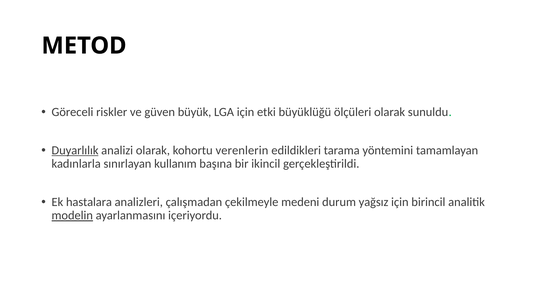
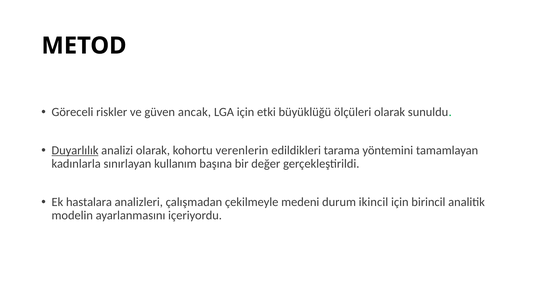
büyük: büyük -> ancak (194, 112)
ikincil: ikincil -> değer (266, 164)
yağsız: yağsız -> ikincil (373, 202)
modelin underline: present -> none (72, 215)
